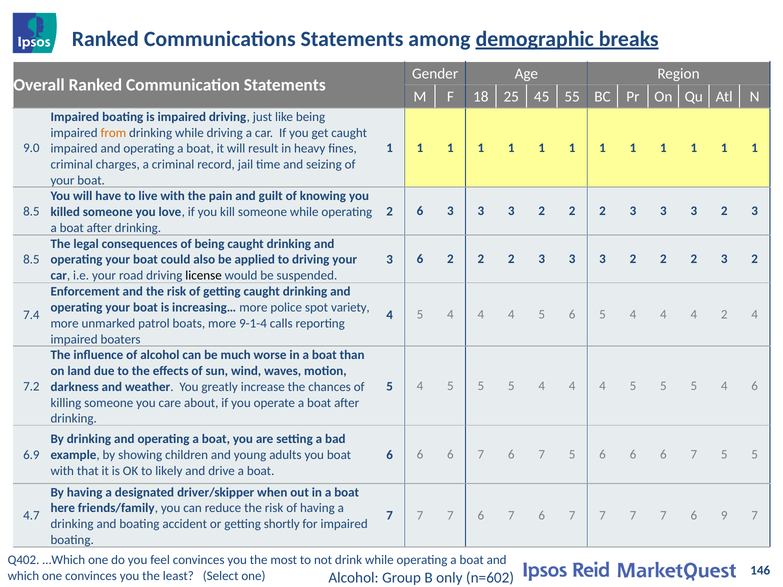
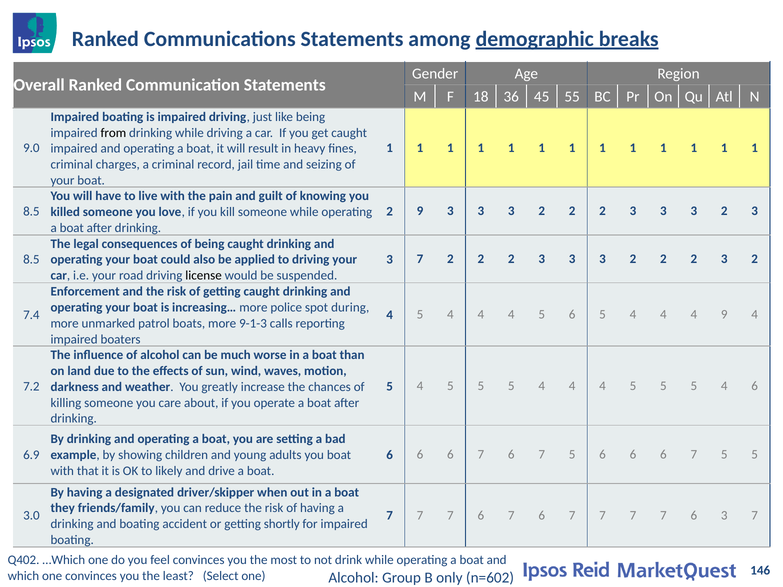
25: 25 -> 36 (511, 97)
from colour: orange -> black (113, 133)
2 6: 6 -> 9 (420, 211)
6: 6 -> 7 (420, 259)
variety: variety -> during (350, 308)
4 2: 2 -> 9 (724, 315)
9-1-4: 9-1-4 -> 9-1-3 (253, 324)
here: here -> they (63, 508)
4.7: 4.7 -> 3.0 (31, 516)
6 9: 9 -> 3 (724, 515)
